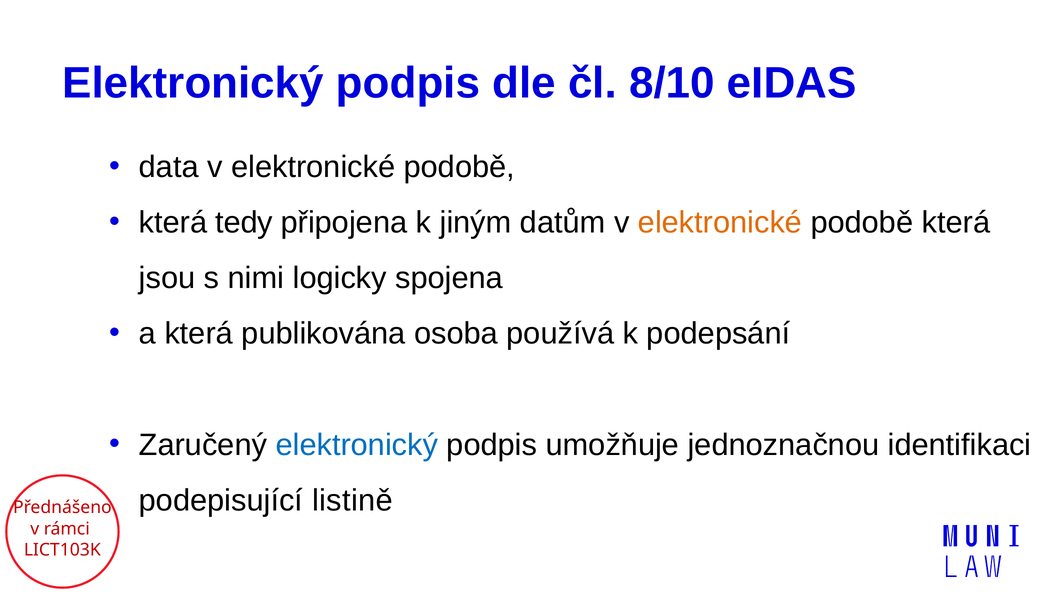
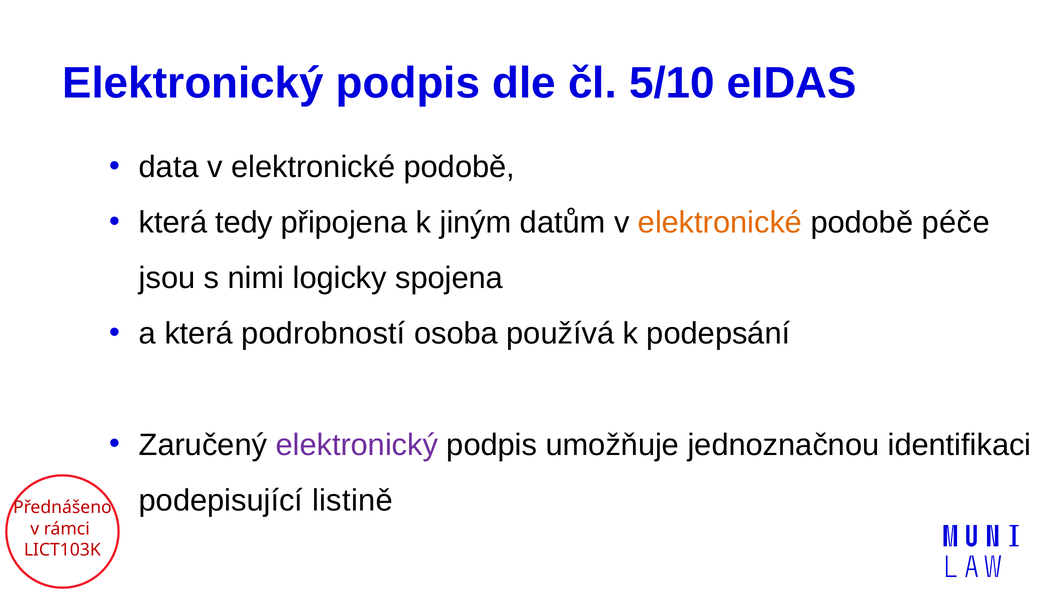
8/10: 8/10 -> 5/10 (672, 83)
podobě která: která -> péče (956, 222)
publikována: publikována -> podrobností (323, 333)
elektronický colour: blue -> purple (357, 444)
